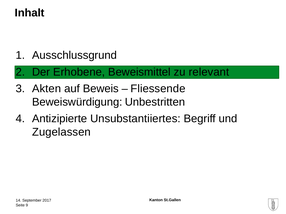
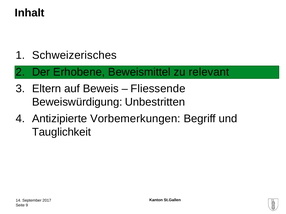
Ausschlussgrund: Ausschlussgrund -> Schweizerisches (74, 55)
Akten: Akten -> Eltern (47, 89)
Unsubstantiiertes: Unsubstantiiertes -> Vorbemerkungen (135, 119)
Zugelassen: Zugelassen -> Tauglichkeit (62, 132)
